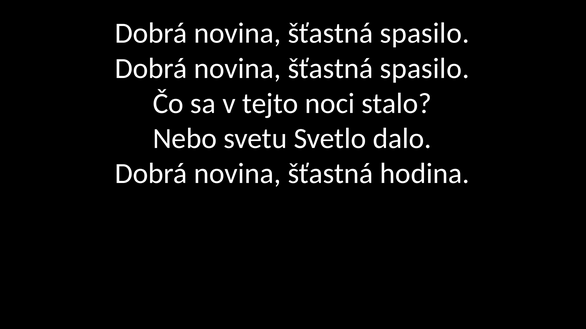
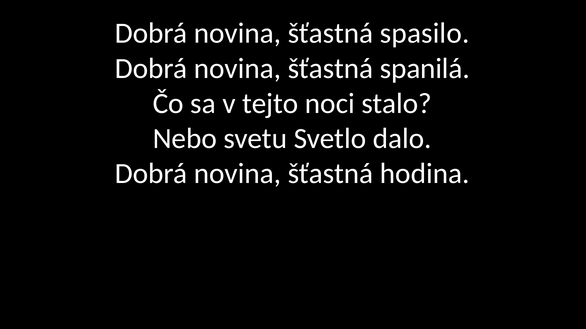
spasilo: spasilo -> spanilá (425, 69)
